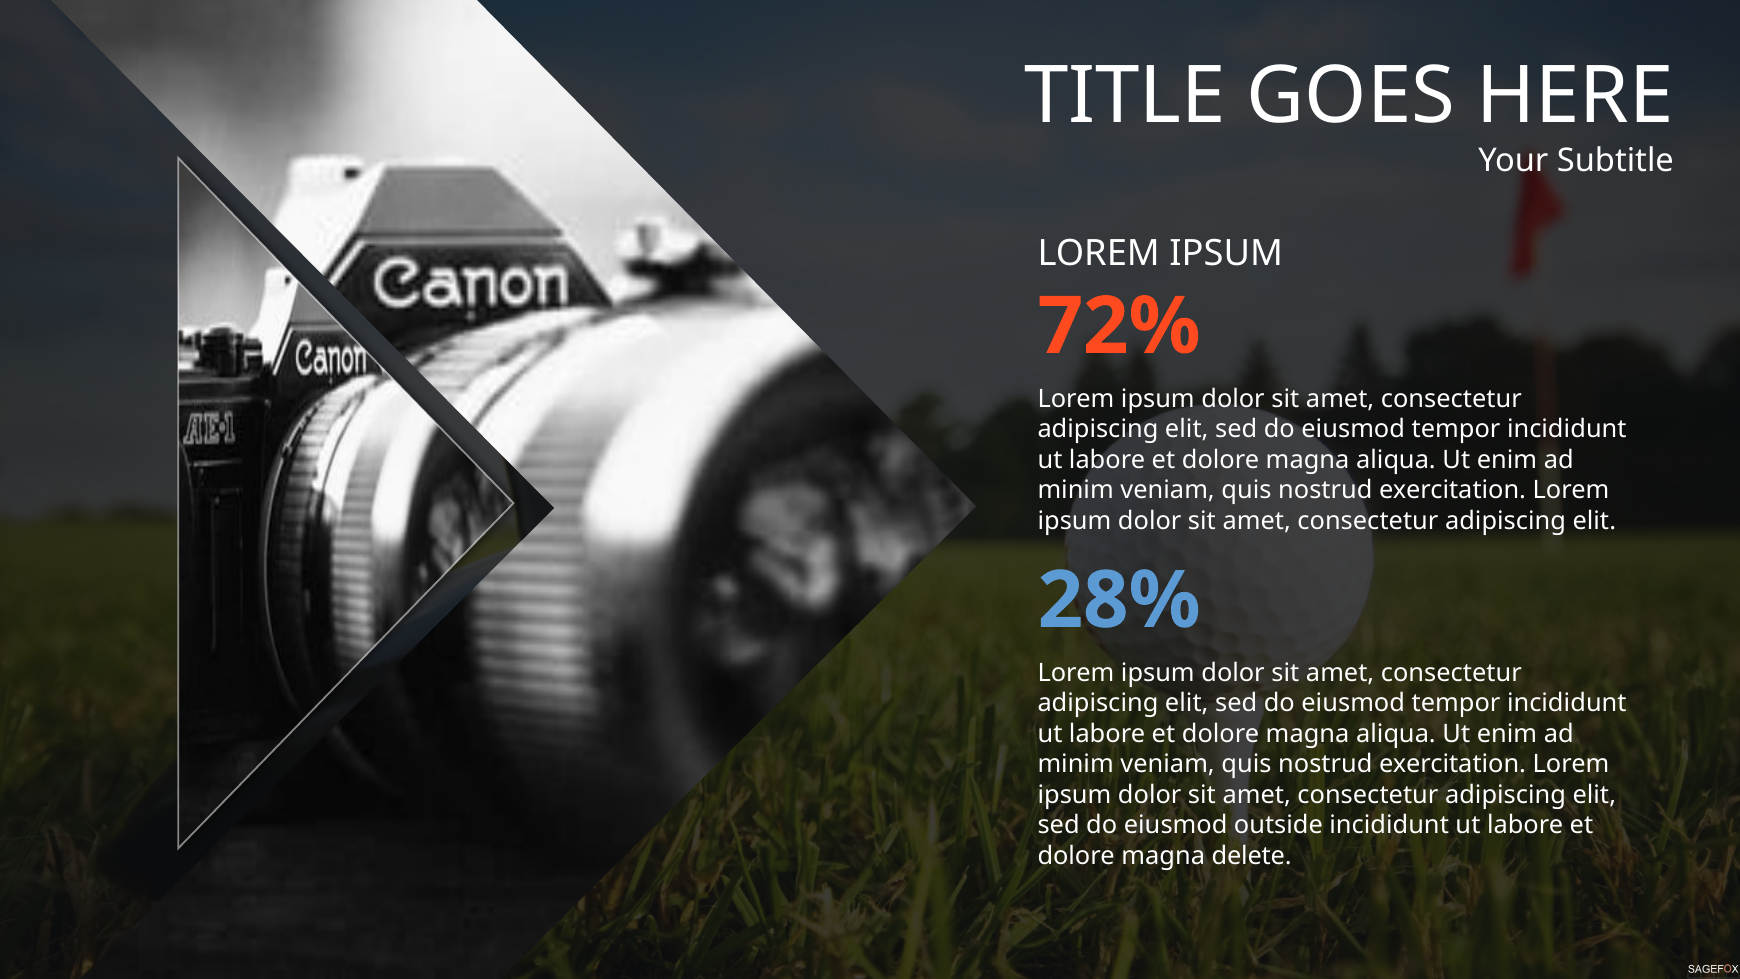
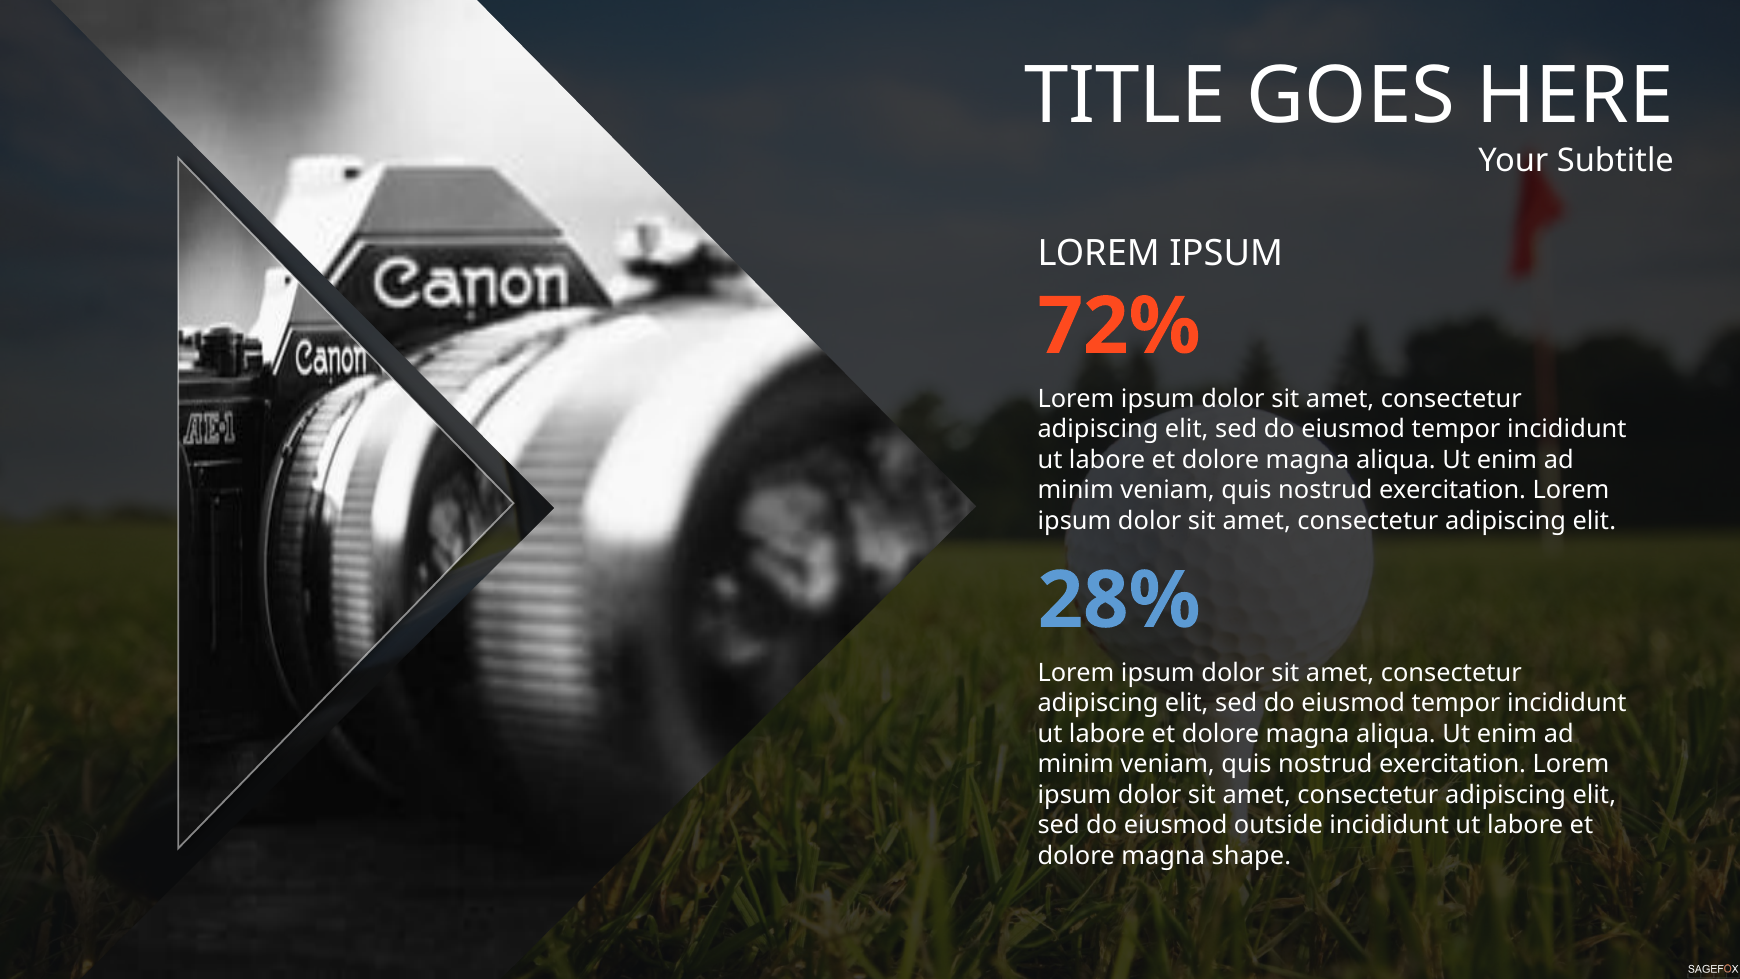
delete: delete -> shape (1251, 856)
